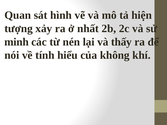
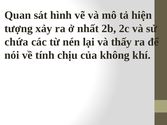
minh: minh -> chứa (16, 42)
hiểu: hiểu -> chịu (67, 55)
